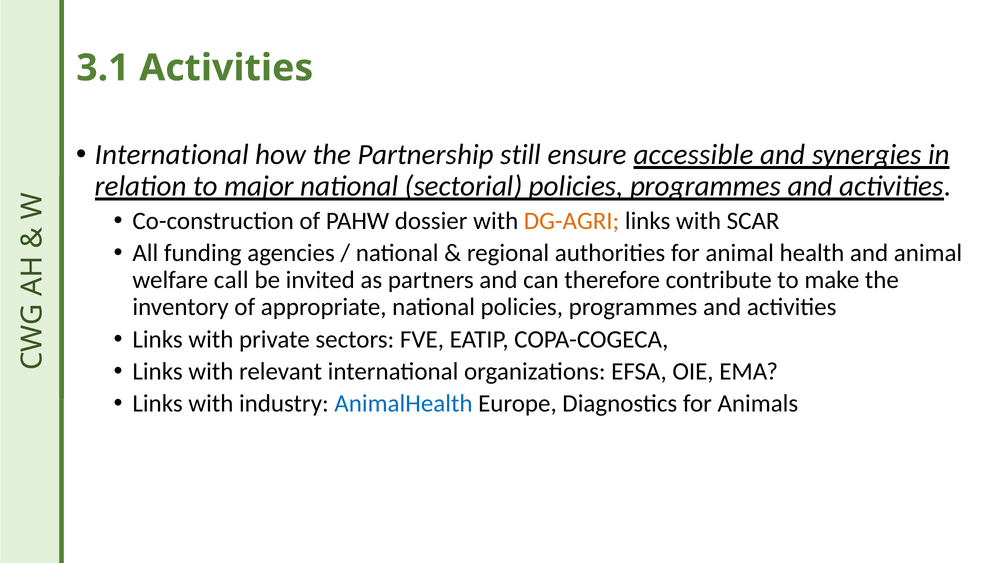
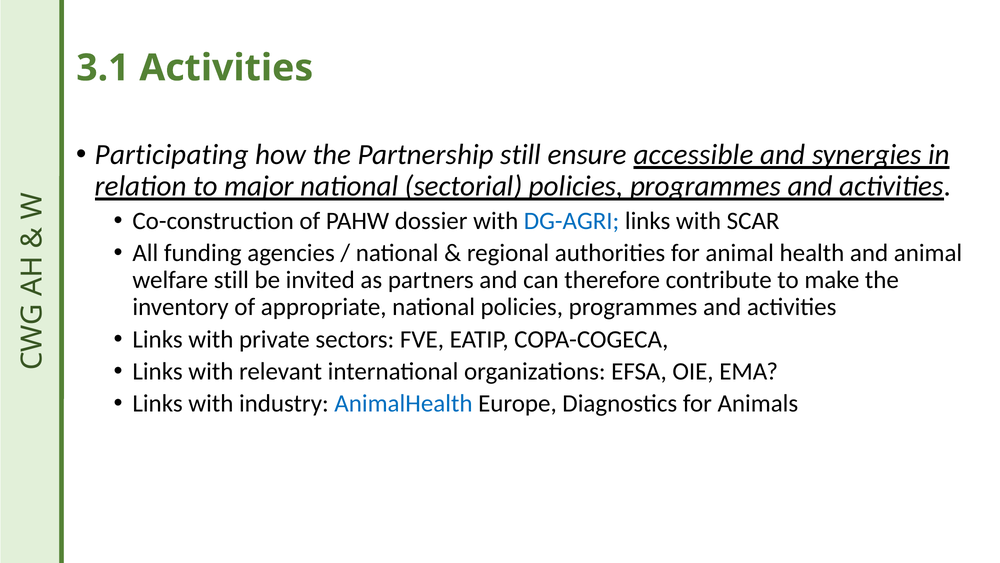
International: International -> Participating (172, 155)
DG-AGRI colour: orange -> blue (572, 221)
welfare call: call -> still (231, 280)
